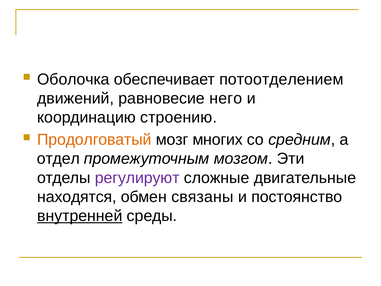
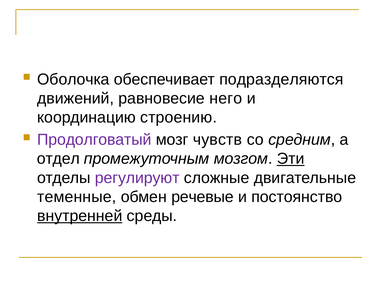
потоотделением: потоотделением -> подразделяются (281, 79)
Продолговатый colour: orange -> purple (94, 140)
многих: многих -> чувств (217, 140)
Эти underline: none -> present (291, 159)
находятся: находятся -> теменные (77, 197)
связаны: связаны -> речевые (203, 197)
